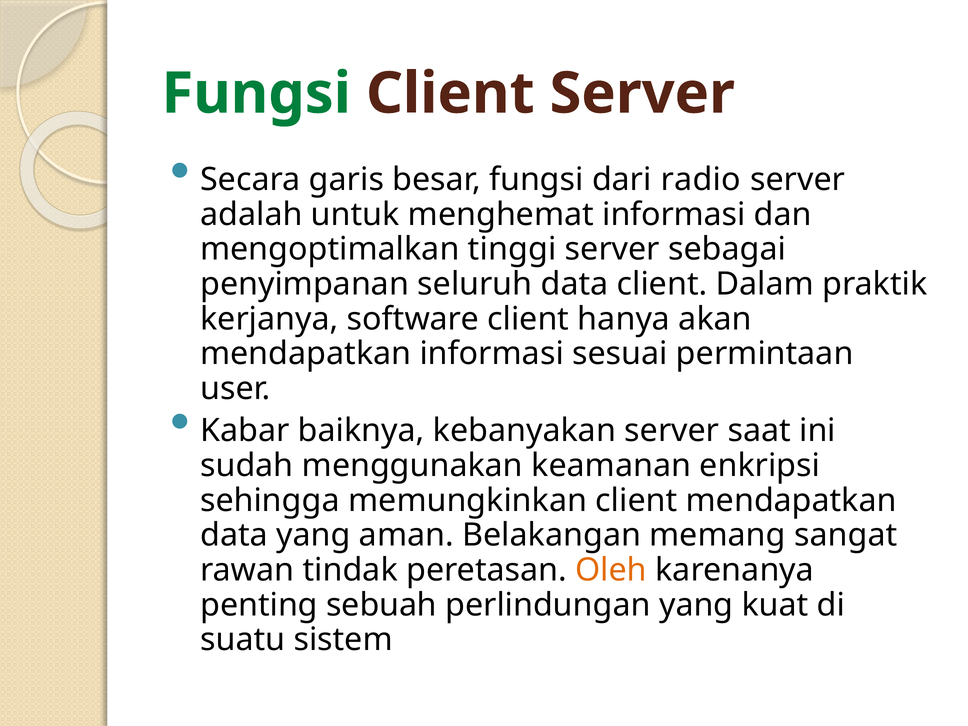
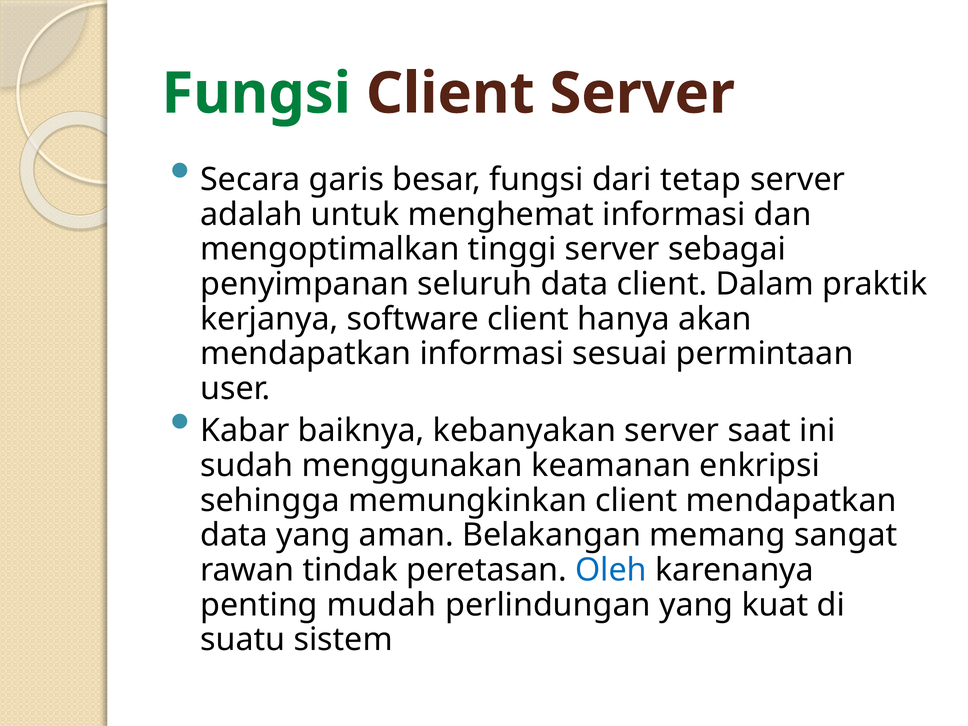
radio: radio -> tetap (701, 180)
Oleh colour: orange -> blue (611, 570)
sebuah: sebuah -> mudah (381, 605)
